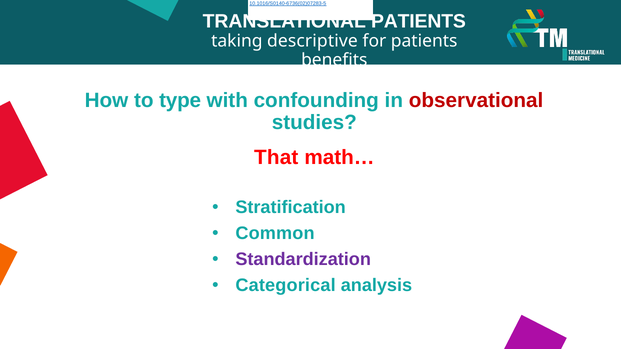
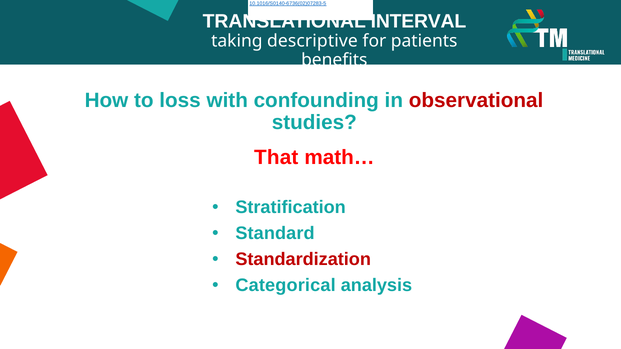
TRANSLATIONAL PATIENTS: PATIENTS -> INTERVAL (418, 21)
type: type -> loss (180, 100)
Common: Common -> Standard (275, 234)
Standardization colour: purple -> red (303, 260)
